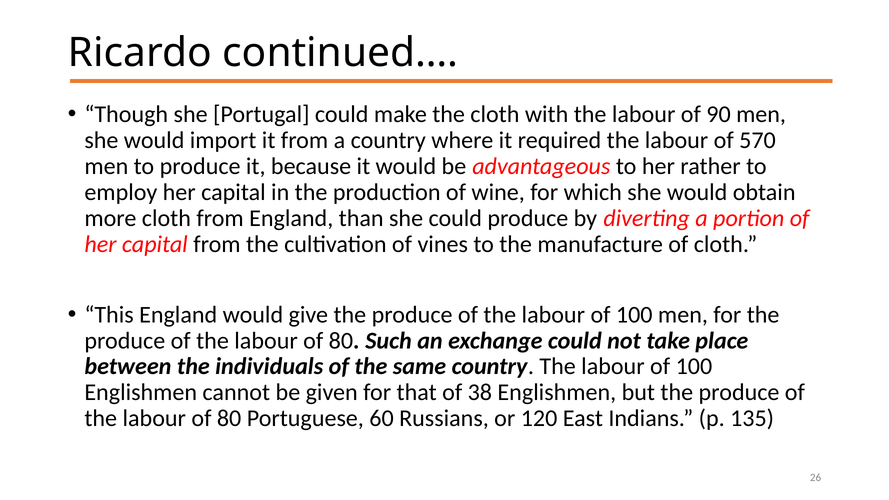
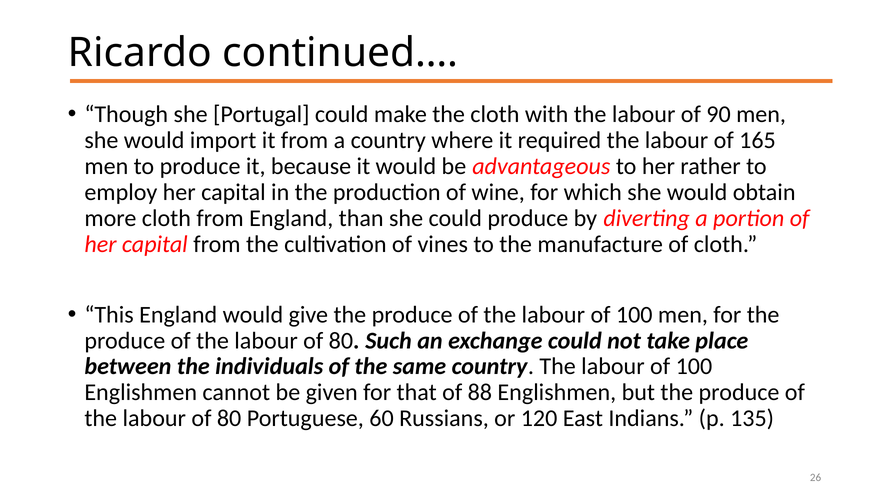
570: 570 -> 165 (758, 140)
38: 38 -> 88 (480, 393)
